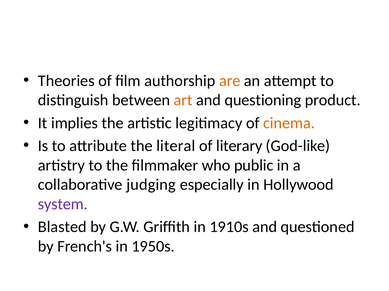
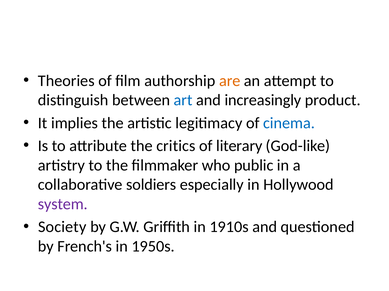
art colour: orange -> blue (183, 100)
questioning: questioning -> increasingly (263, 100)
cinema colour: orange -> blue (289, 123)
literal: literal -> critics (176, 146)
judging: judging -> soldiers (151, 185)
Blasted: Blasted -> Society (62, 227)
